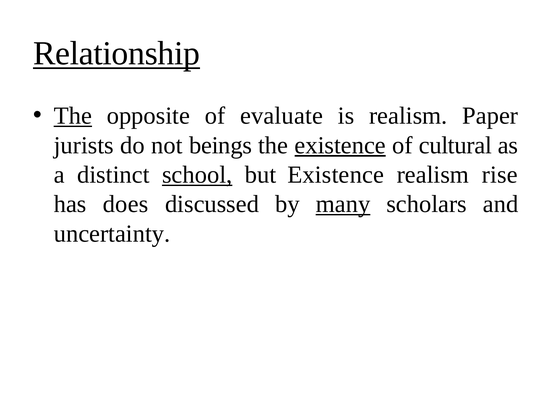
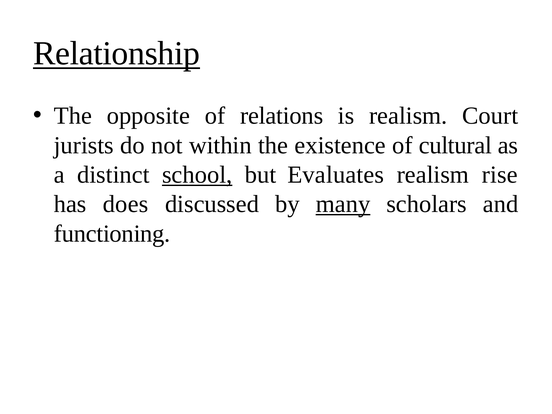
The underline: present -> none (73, 116)
evaluate: evaluate -> relations (282, 116)
Paper: Paper -> Court (490, 116)
beings: beings -> within (220, 145)
existence underline: present -> none (340, 145)
but Existence: Existence -> Evaluates (336, 175)
uncertainty: uncertainty -> functioning (112, 234)
